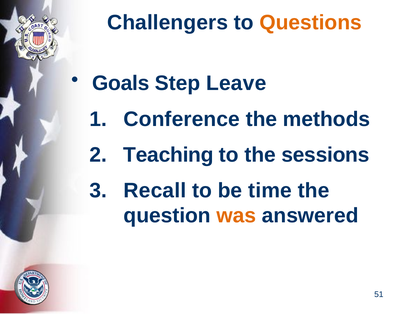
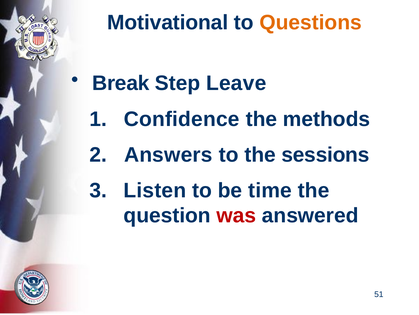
Challengers: Challengers -> Motivational (168, 22)
Goals: Goals -> Break (121, 83)
Conference: Conference -> Confidence (182, 119)
Teaching: Teaching -> Answers (168, 154)
Recall: Recall -> Listen (155, 190)
was colour: orange -> red (236, 215)
